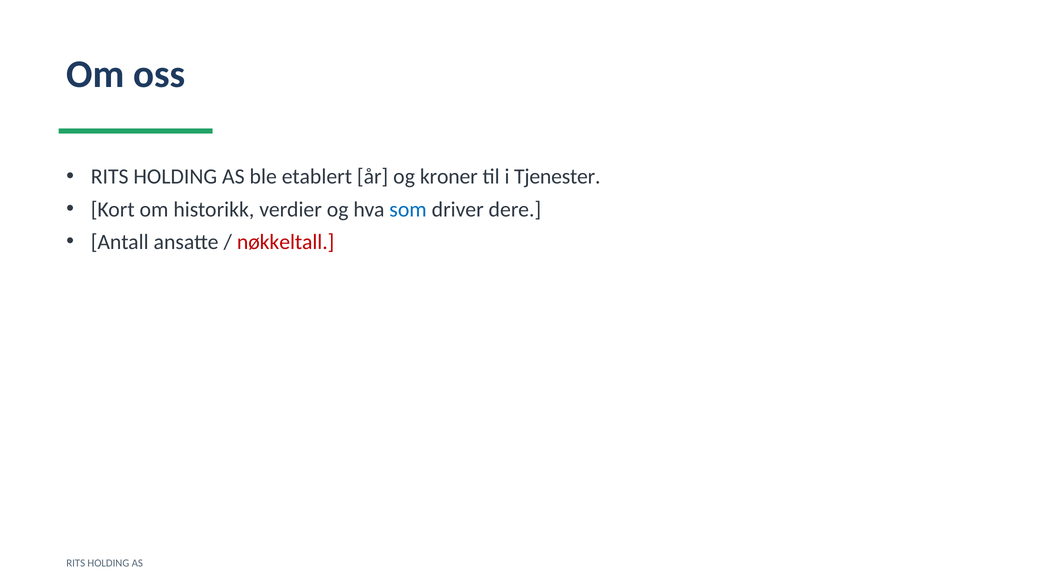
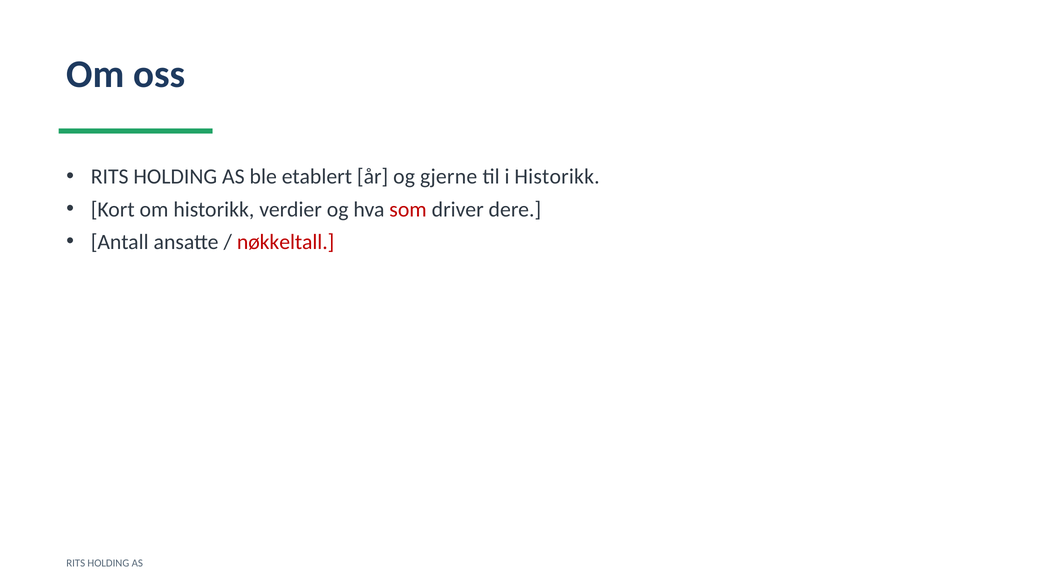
kroner: kroner -> gjerne (449, 177)
i Tjenester: Tjenester -> Historikk (557, 177)
som colour: blue -> red (408, 209)
